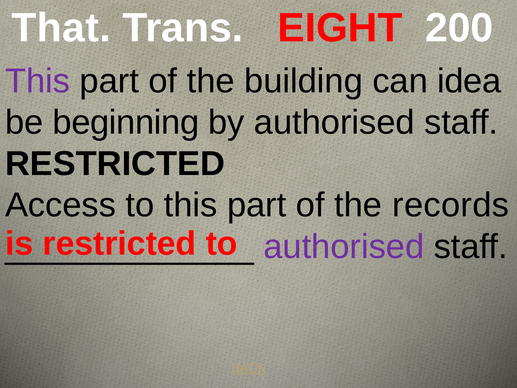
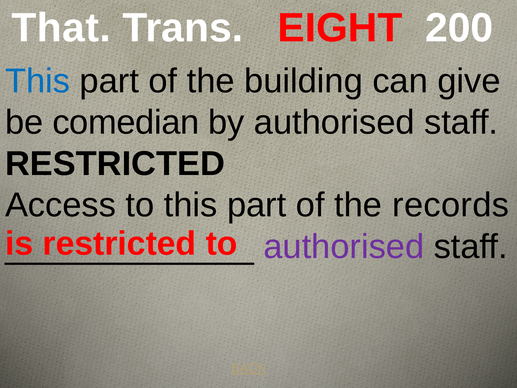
This colour: purple -> blue (38, 81)
idea: idea -> give (469, 81)
beginning: beginning -> comedian (126, 122)
